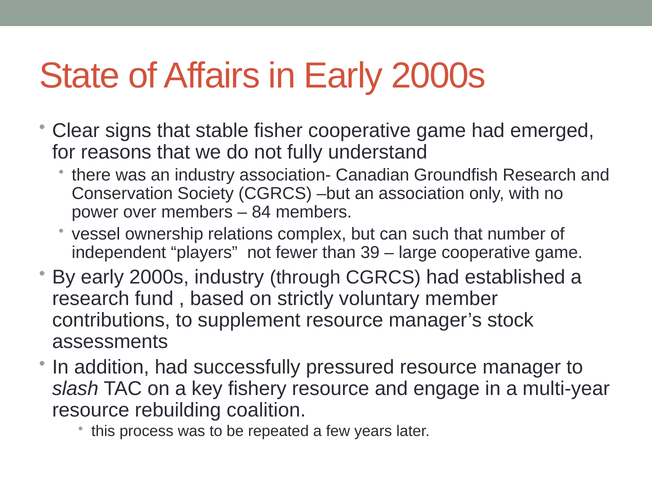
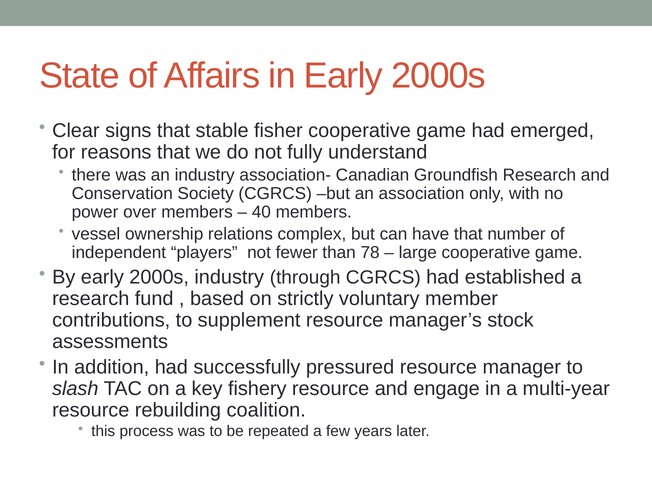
84: 84 -> 40 (261, 212)
such: such -> have (431, 234)
39: 39 -> 78 (370, 253)
